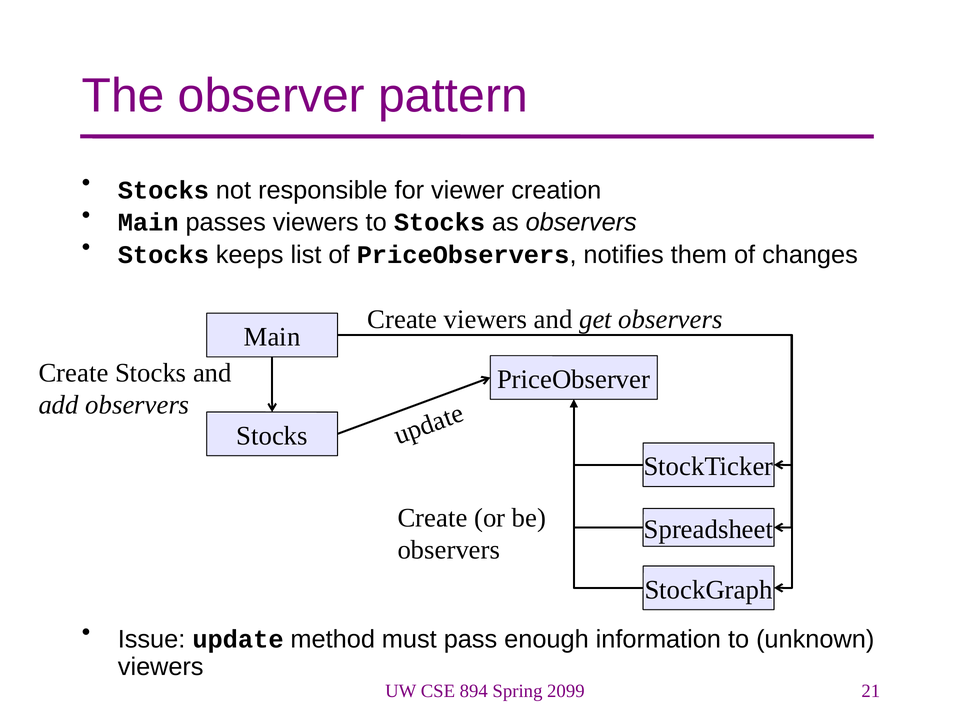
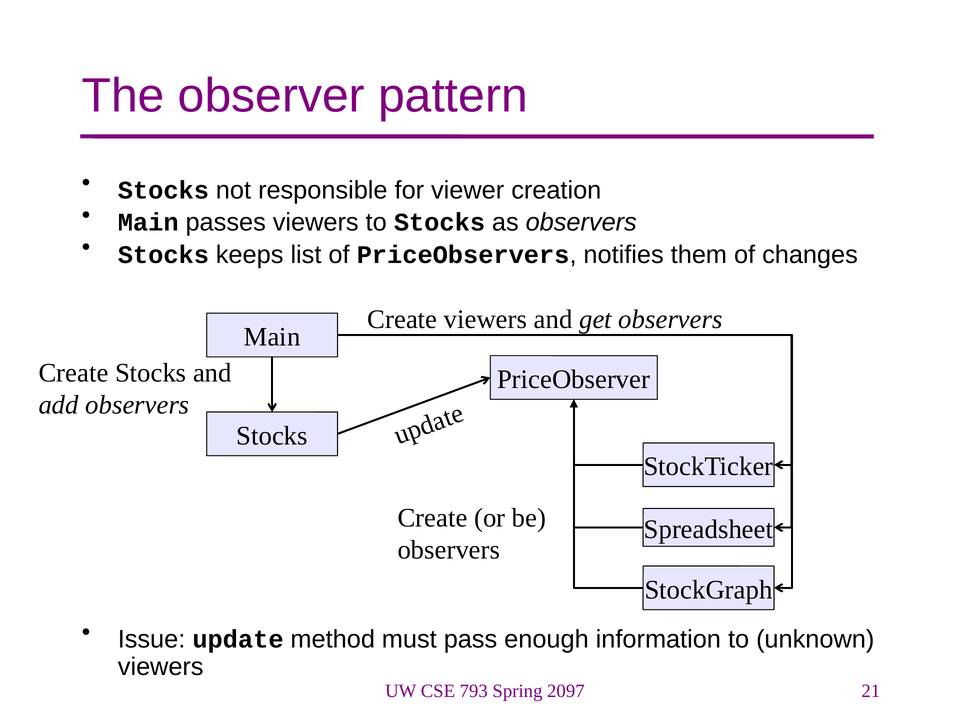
894: 894 -> 793 (474, 691)
2099: 2099 -> 2097 (566, 691)
